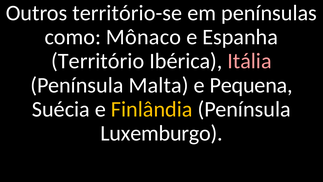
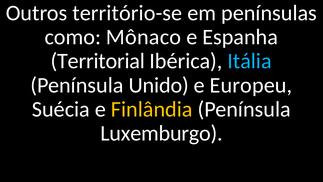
Território: Território -> Territorial (98, 61)
Itália colour: pink -> light blue (250, 61)
Malta: Malta -> Unido (159, 85)
Pequena: Pequena -> Europeu (251, 85)
